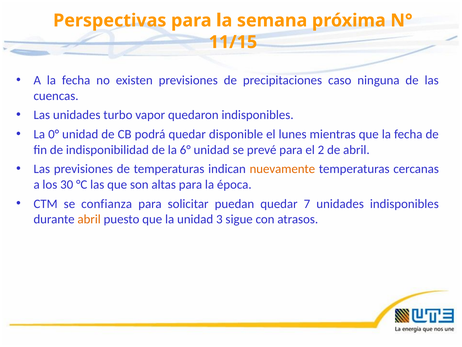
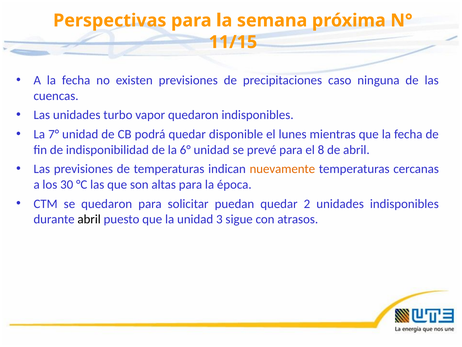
0°: 0° -> 7° (54, 134)
2: 2 -> 8 (321, 150)
se confianza: confianza -> quedaron (107, 203)
7: 7 -> 2 (307, 203)
abril colour: orange -> black (89, 219)
